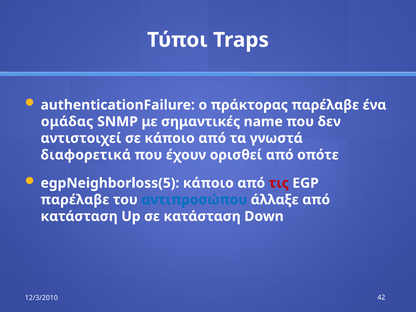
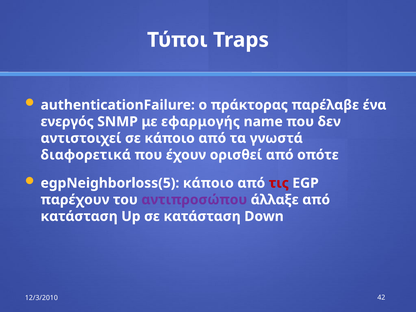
ομάδας: ομάδας -> ενεργός (67, 122)
σημαντικές: σημαντικές -> εφαρμογής (200, 122)
παρέλαβε: παρέλαβε -> παρέχουν (75, 200)
αντιπροσώπου colour: blue -> purple (194, 200)
